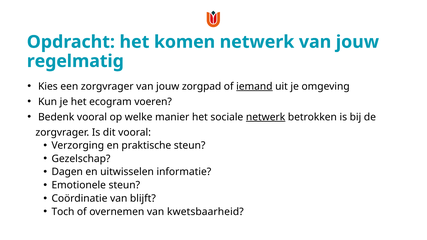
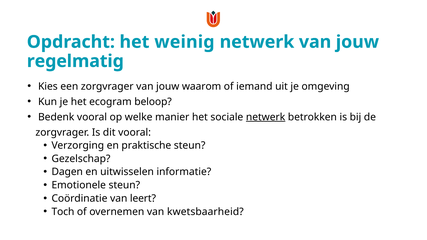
komen: komen -> weinig (184, 42)
zorgpad: zorgpad -> waarom (202, 86)
iemand underline: present -> none (254, 86)
voeren: voeren -> beloop (153, 102)
blijft: blijft -> leert (143, 199)
